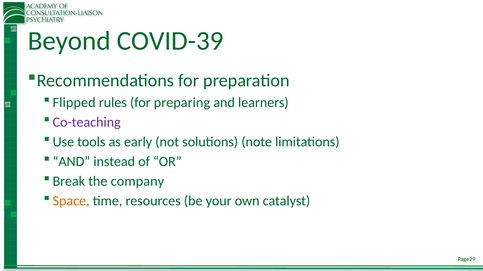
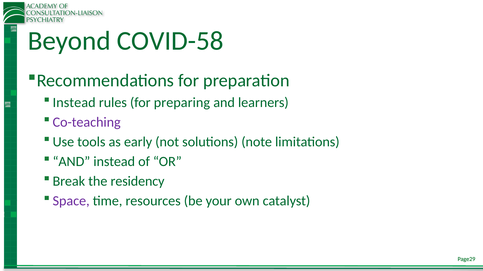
COVID-39: COVID-39 -> COVID-58 (170, 41)
Flipped: Flipped -> Instead (74, 103)
company: company -> residency (138, 182)
Space colour: orange -> purple (71, 201)
